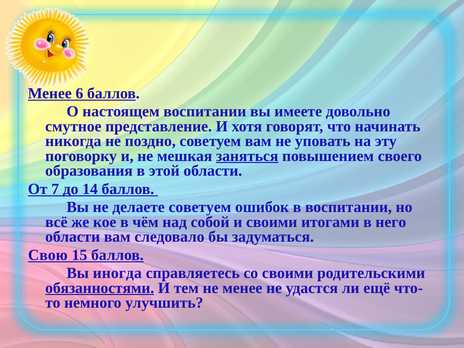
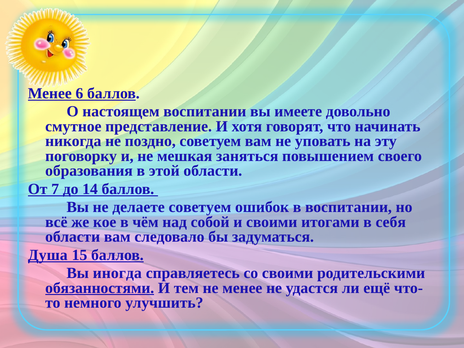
заняться underline: present -> none (247, 156)
него: него -> себя (391, 222)
Свою: Свою -> Душа (48, 255)
